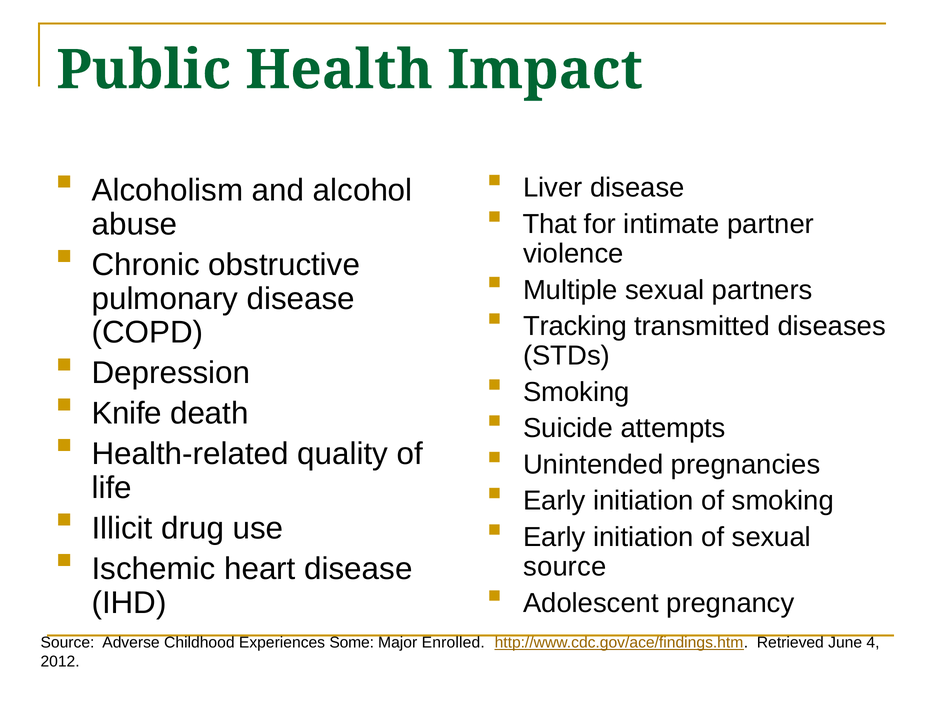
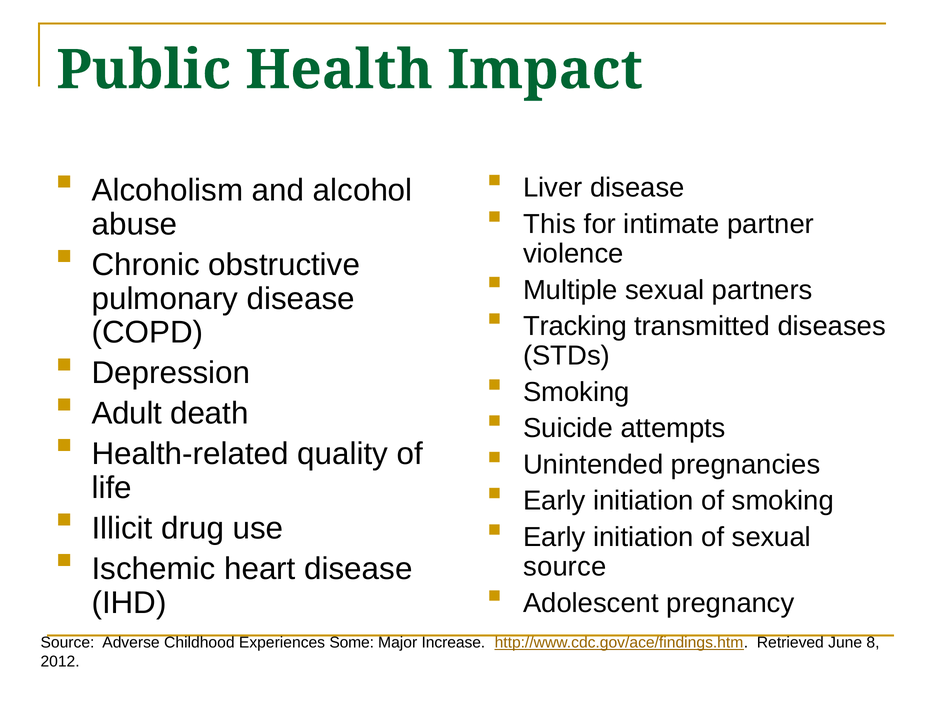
That: That -> This (550, 224)
Knife: Knife -> Adult (127, 413)
Enrolled: Enrolled -> Increase (453, 642)
4: 4 -> 8 (873, 642)
